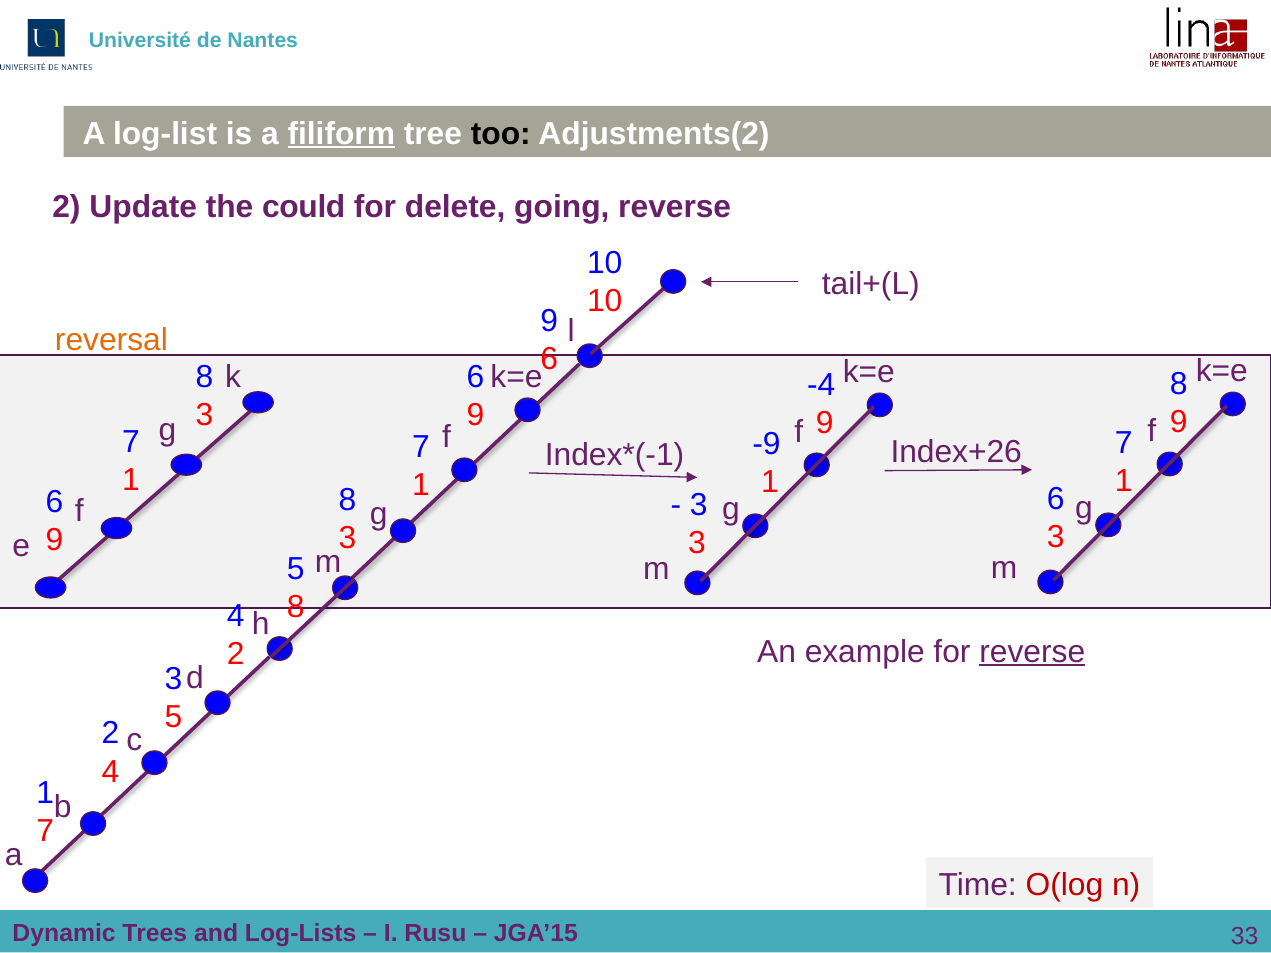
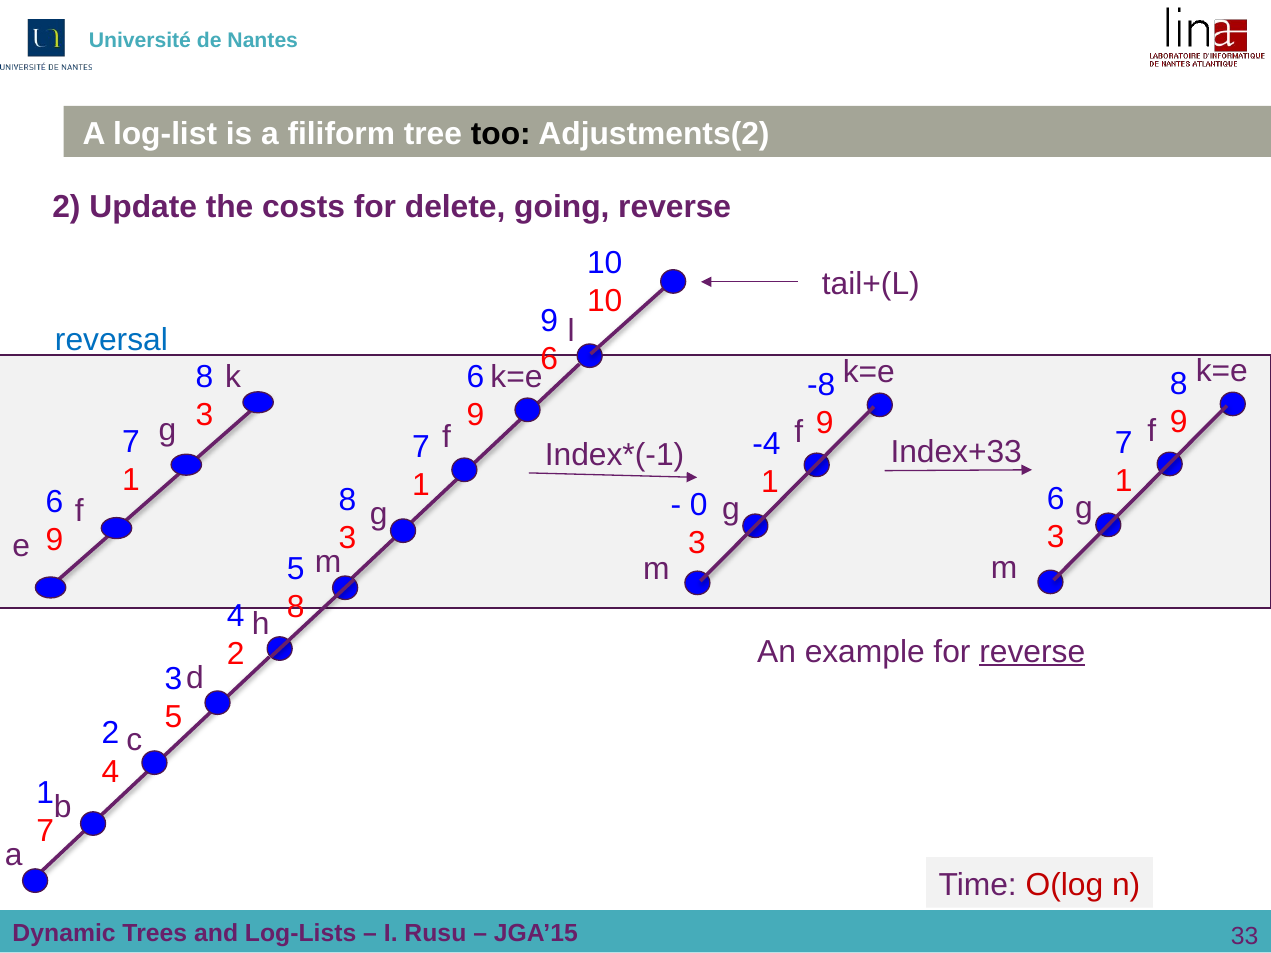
filiform underline: present -> none (341, 134)
could: could -> costs (304, 207)
reversal colour: orange -> blue (111, 340)
-4: -4 -> -8 (821, 385)
-9: -9 -> -4 (766, 444)
Index+26: Index+26 -> Index+33 (956, 452)
3: 3 -> 0 (699, 505)
